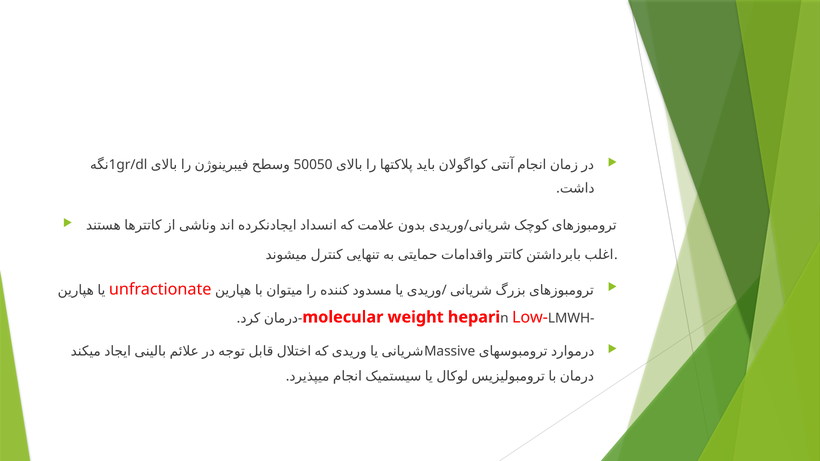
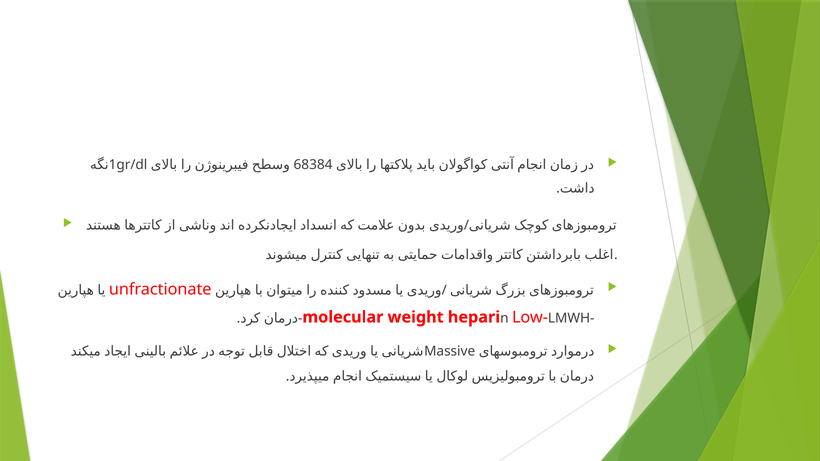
50050: 50050 -> 68384 (313, 165)
